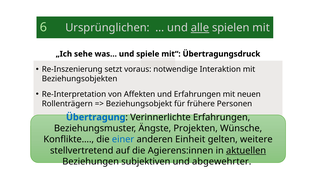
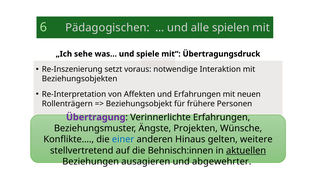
Ursprünglichen: Ursprünglichen -> Pädagogischen (107, 28)
alle underline: present -> none (200, 28)
Übertragung colour: blue -> purple (96, 117)
Einheit: Einheit -> Hinaus (190, 139)
Agierens:innen: Agierens:innen -> Behnisch:innen (181, 150)
subjektiven: subjektiven -> ausagieren (146, 161)
